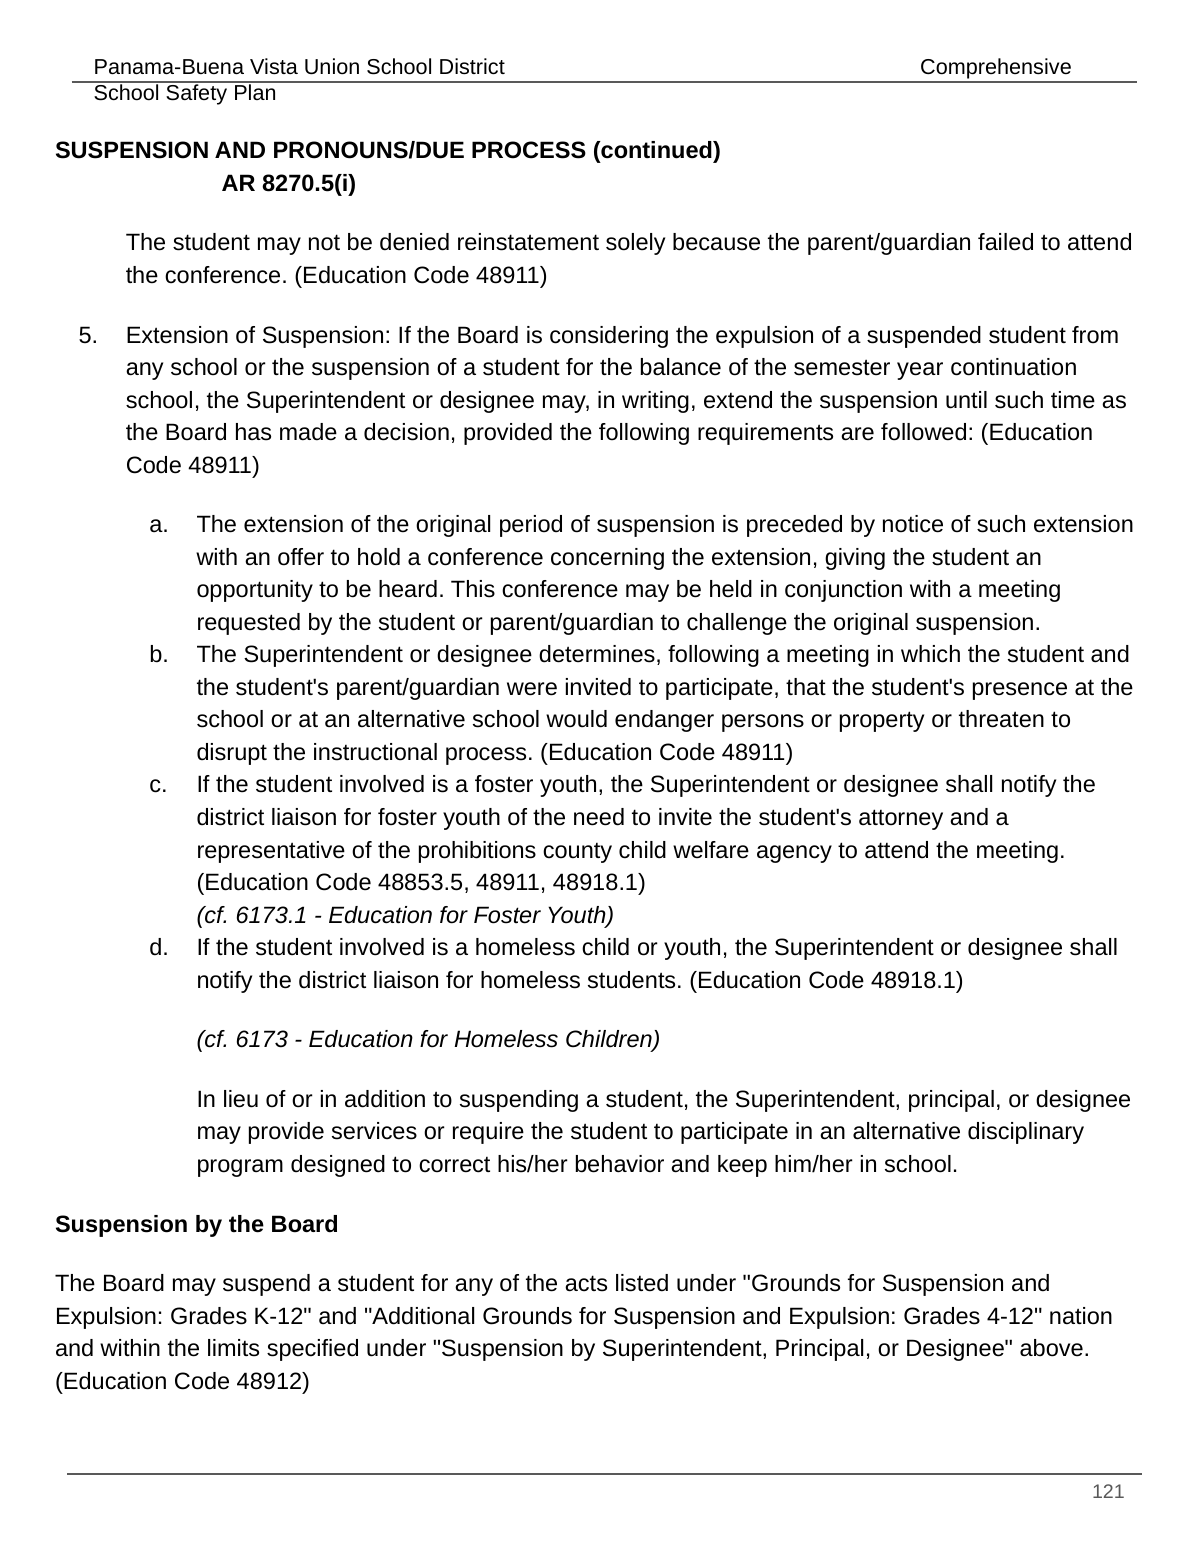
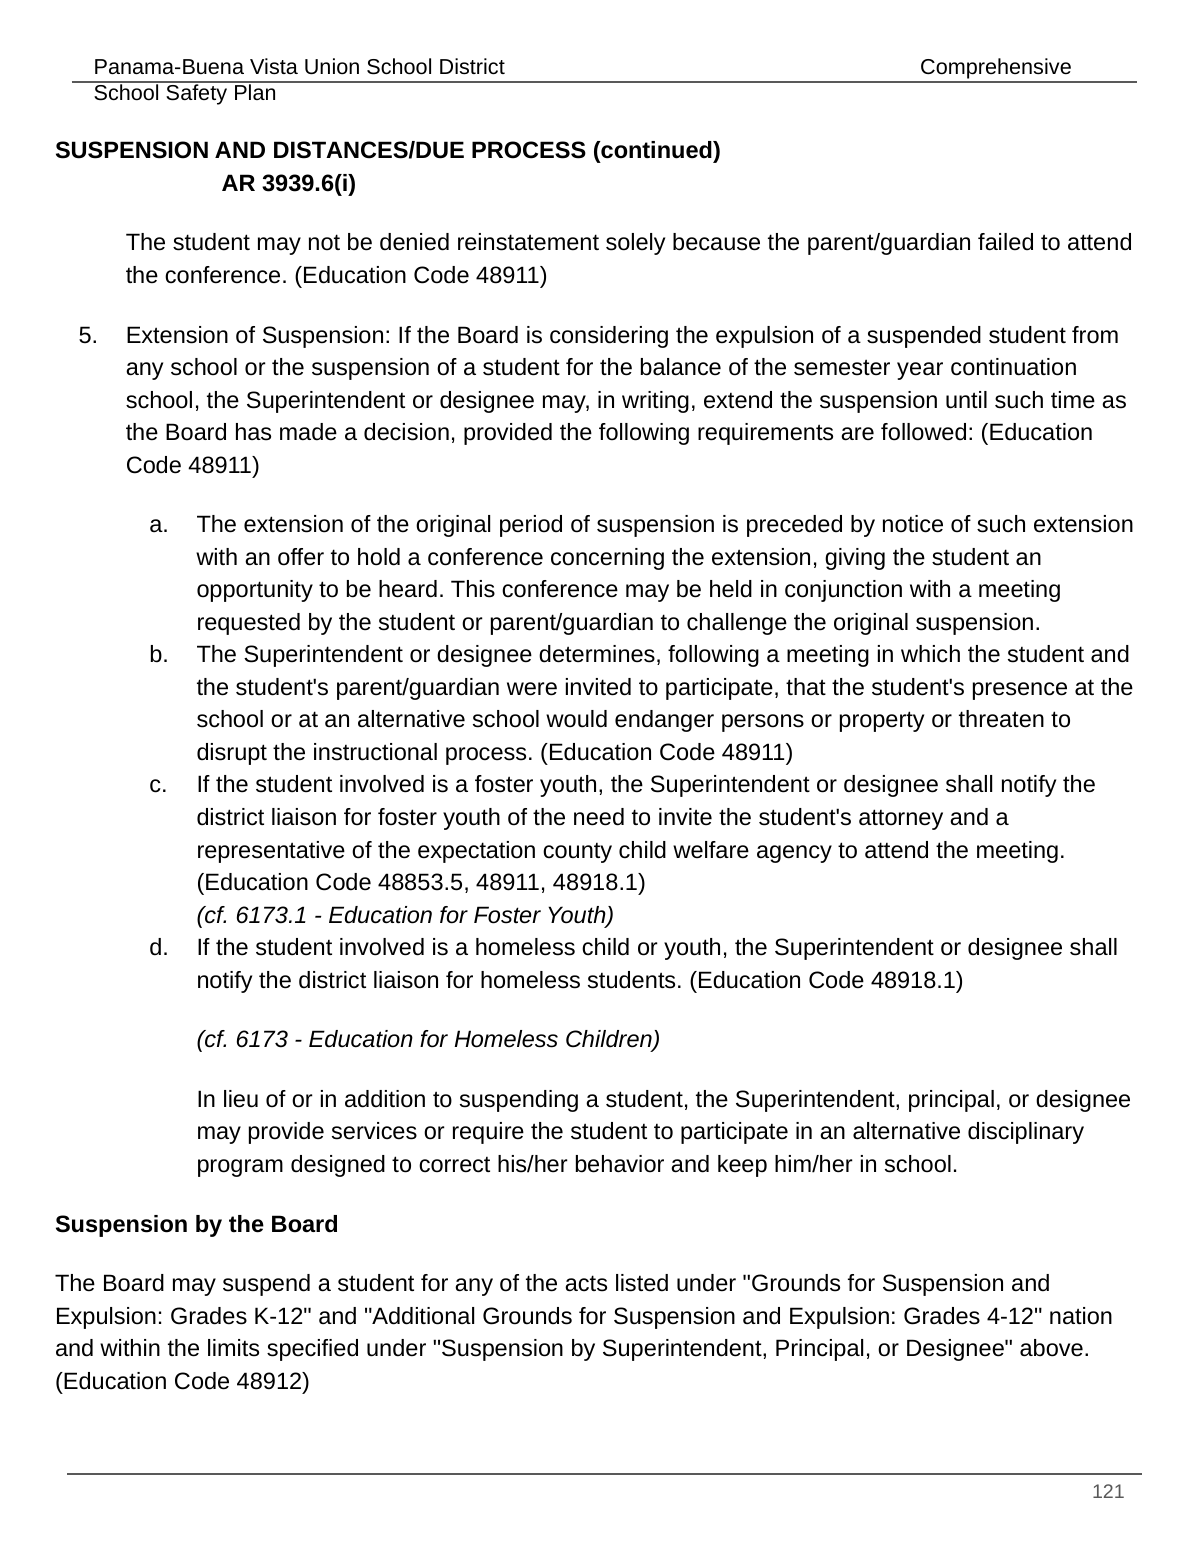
PRONOUNS/DUE: PRONOUNS/DUE -> DISTANCES/DUE (369, 151)
8270.5(i: 8270.5(i -> 3939.6(i (309, 183)
prohibitions: prohibitions -> expectation (477, 850)
